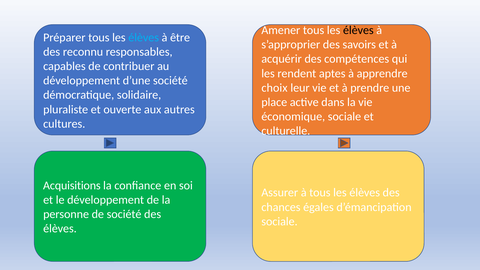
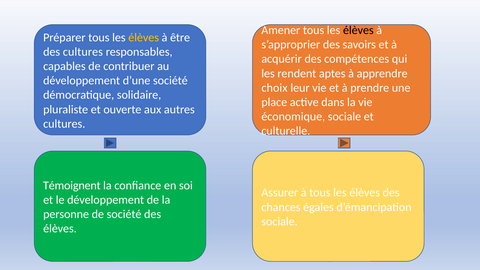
élèves colour: light blue -> yellow (144, 37)
des reconnu: reconnu -> cultures (83, 52)
Acquisitions: Acquisitions -> Témoignent (72, 185)
